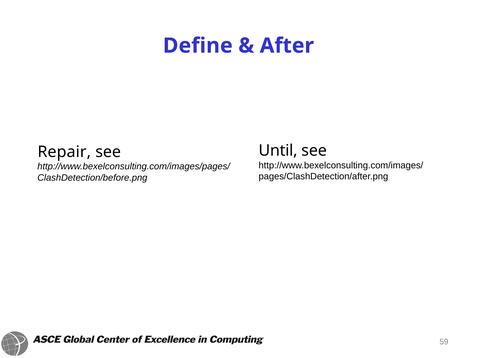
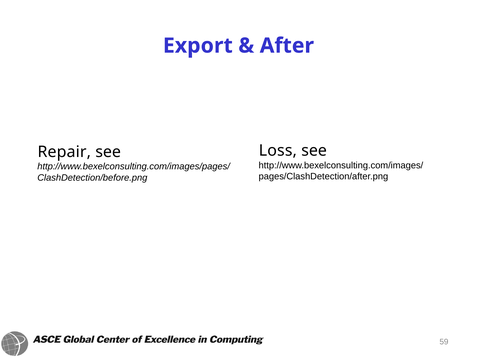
Define: Define -> Export (198, 46)
Until: Until -> Loss (278, 151)
